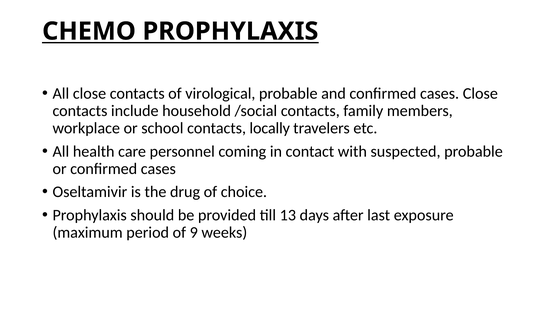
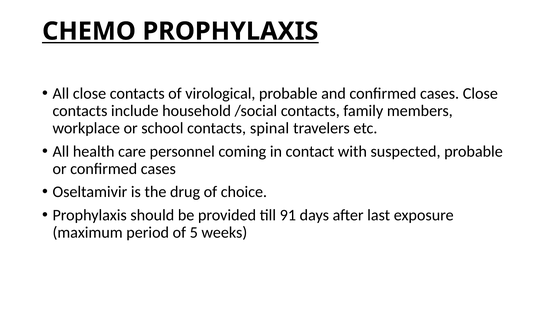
locally: locally -> spinal (270, 128)
13: 13 -> 91 (288, 215)
9: 9 -> 5 (194, 232)
